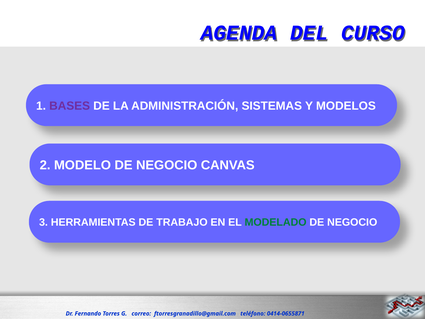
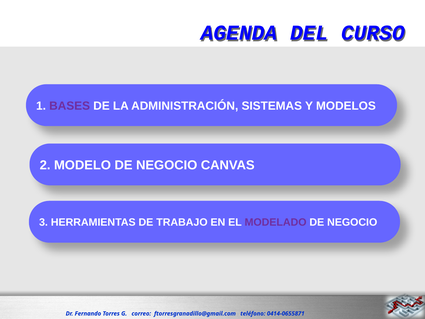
MODELADO colour: green -> purple (276, 222)
